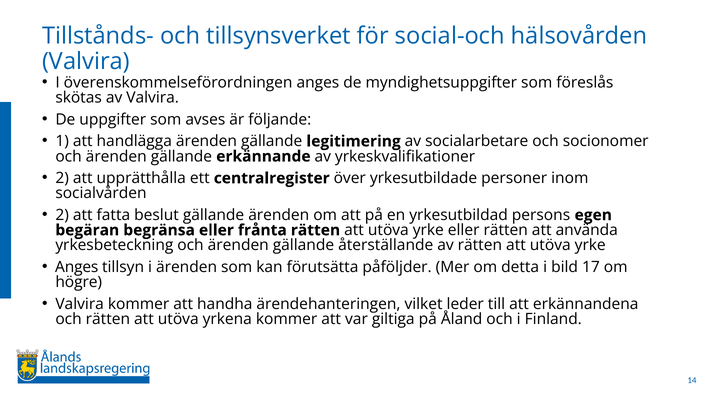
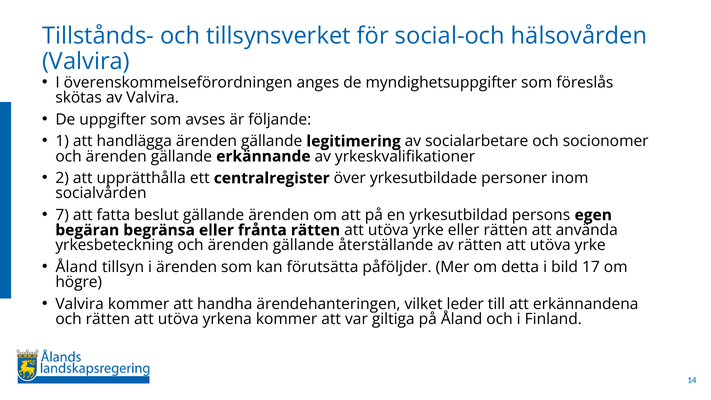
2: 2 -> 7 (62, 215)
Anges: Anges -> Åland (77, 267)
